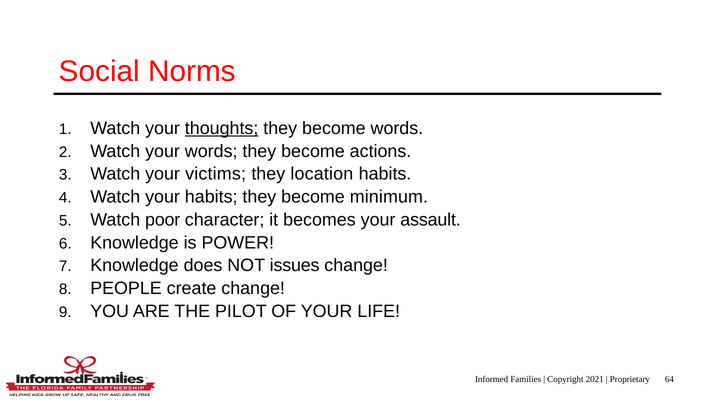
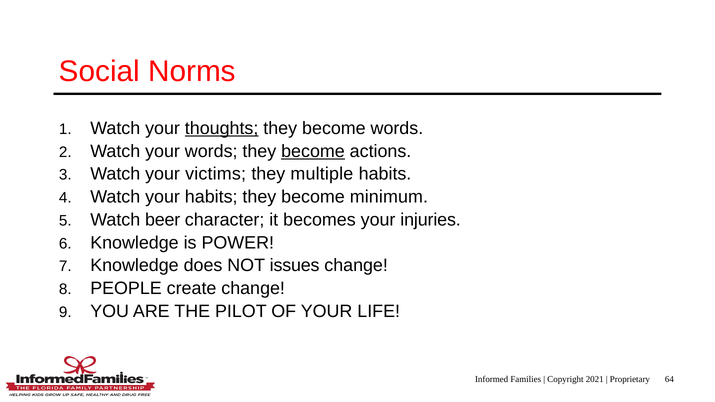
become underline: none -> present (313, 151)
location: location -> multiple (322, 174)
poor: poor -> beer (163, 220)
assault: assault -> injuries (431, 220)
